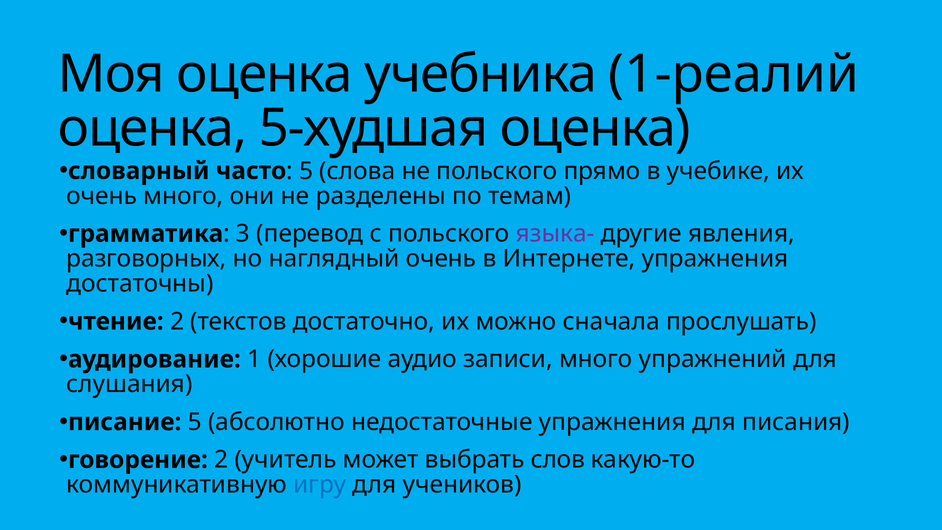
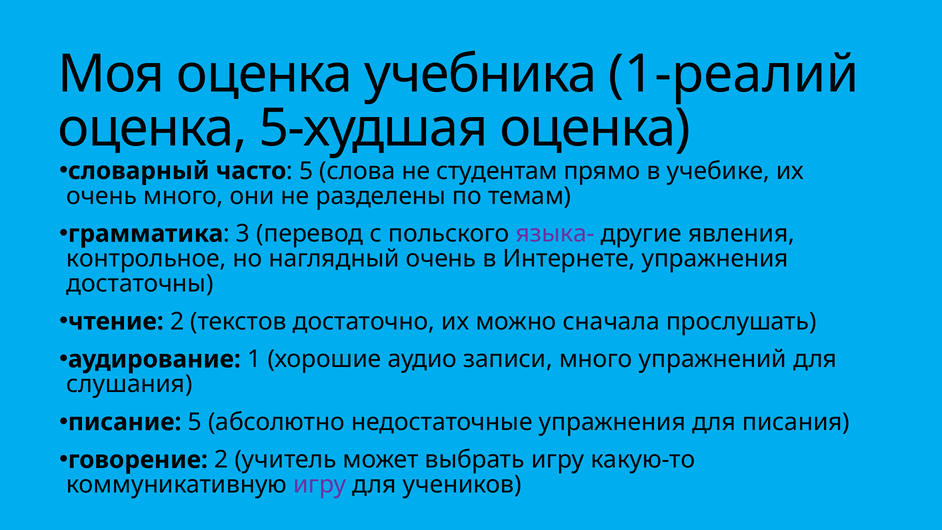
не польского: польского -> студентам (497, 171)
разговорных: разговорных -> контрольное (146, 259)
выбрать слов: слов -> игру (558, 460)
игру colour: blue -> purple (320, 485)
